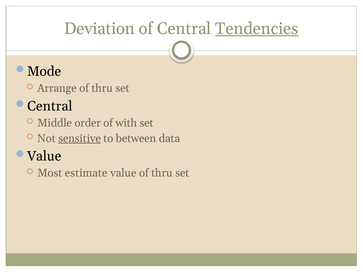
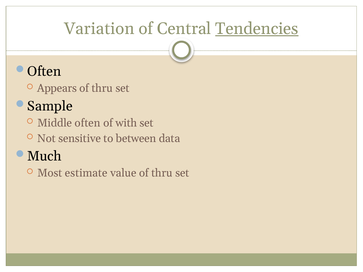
Deviation: Deviation -> Variation (99, 29)
Mode: Mode -> Often (44, 72)
Arrange: Arrange -> Appears (57, 88)
Central: Central -> Sample (50, 106)
Middle order: order -> often (88, 123)
sensitive underline: present -> none (80, 139)
Value: Value -> Much (44, 156)
